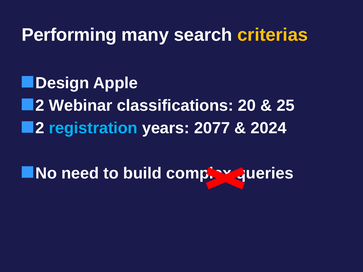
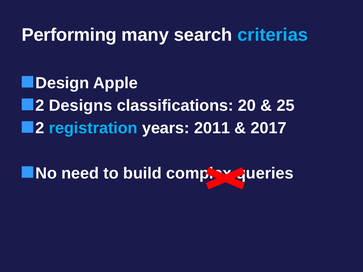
criterias colour: yellow -> light blue (273, 35)
Webinar: Webinar -> Designs (81, 106)
2077: 2077 -> 2011 (212, 128)
2024: 2024 -> 2017 (269, 128)
